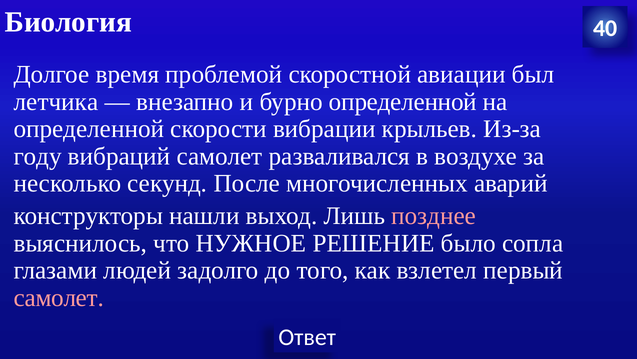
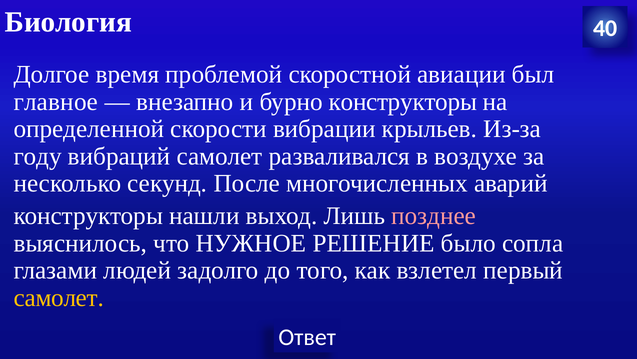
летчика: летчика -> главное (56, 102)
бурно определенной: определенной -> конструкторы (403, 102)
самолет colour: pink -> yellow (59, 297)
